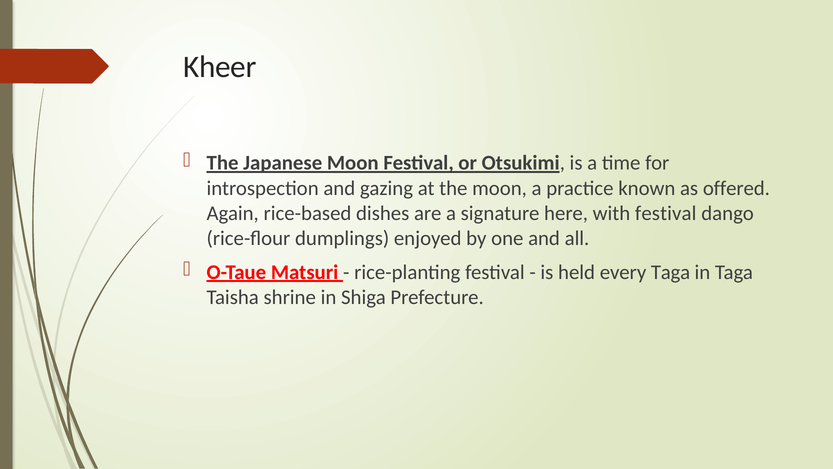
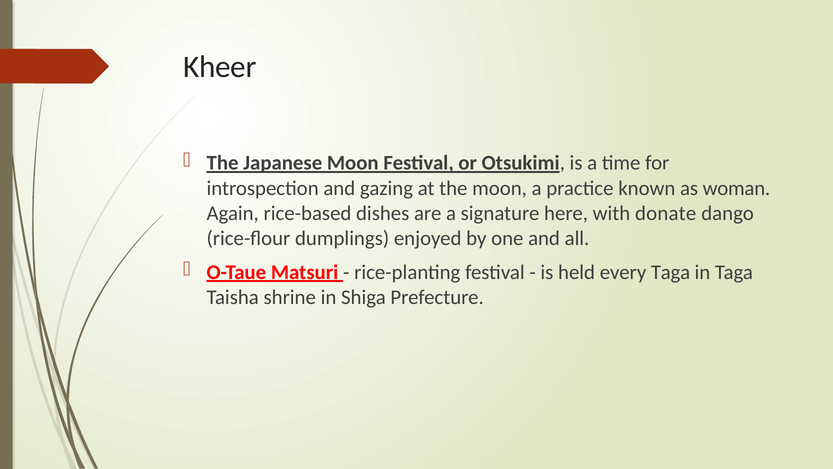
offered: offered -> woman (736, 188)
with festival: festival -> donate (666, 213)
